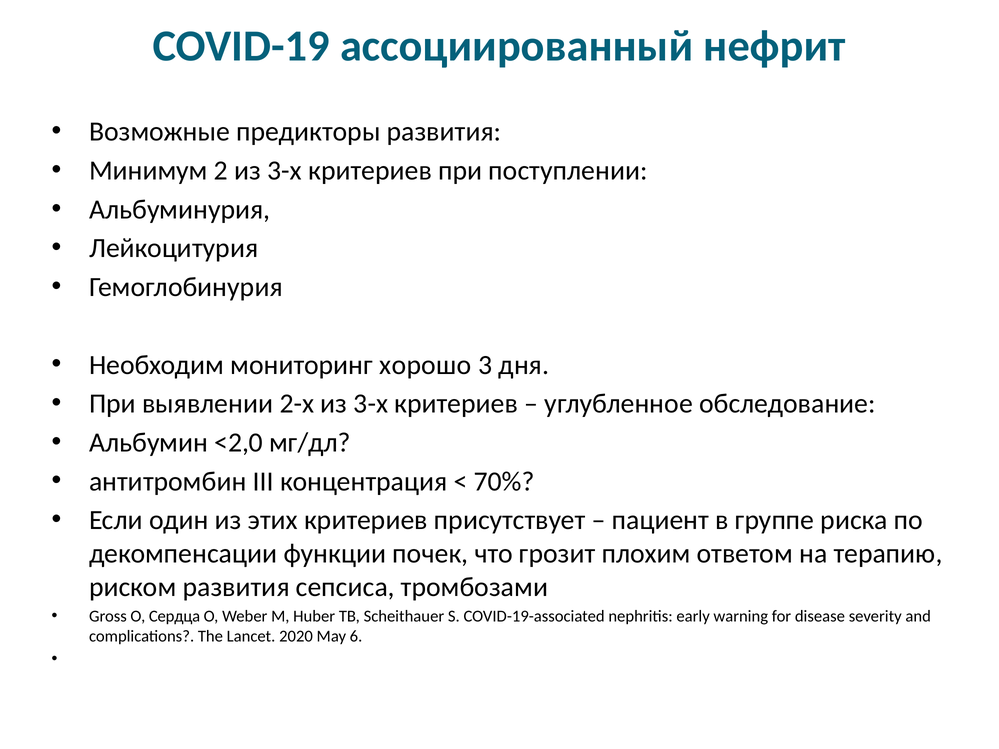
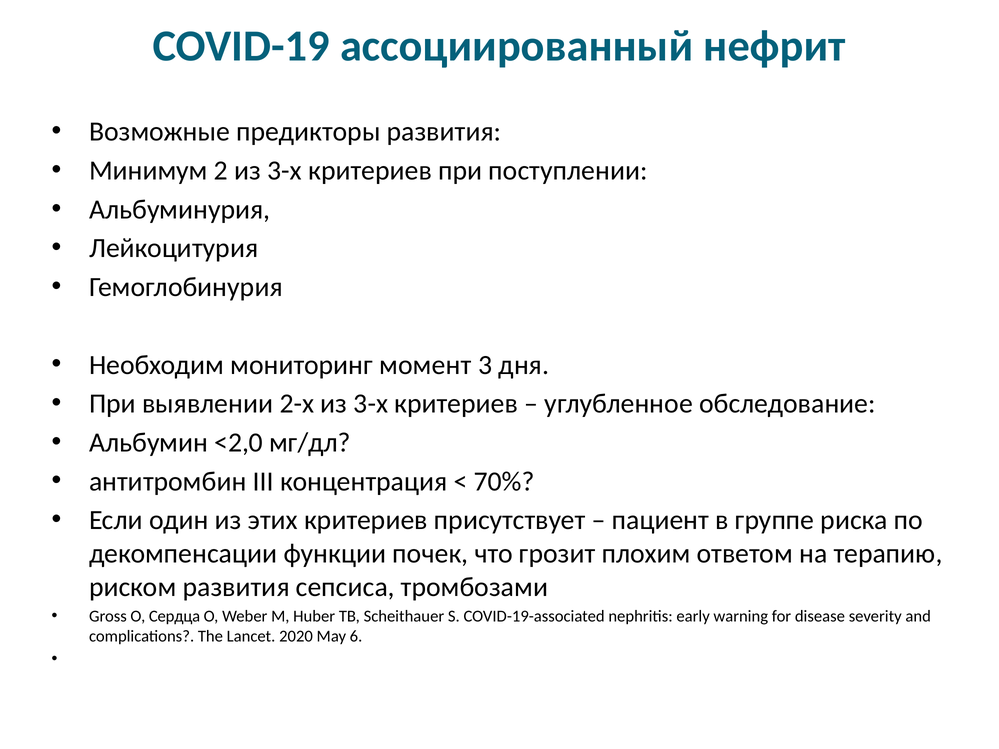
хорошо: хорошо -> момент (425, 365)
